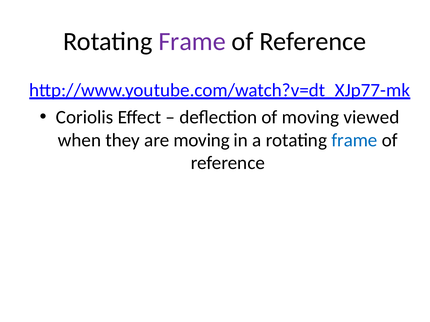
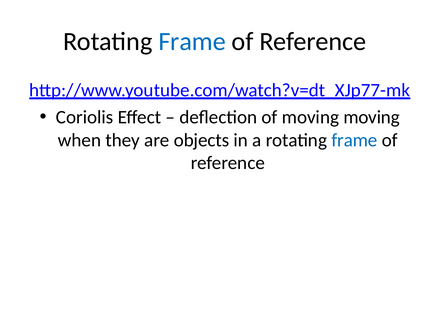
Frame colour: purple -> blue (192, 42)
moving viewed: viewed -> moving (372, 117)
are moving: moving -> objects (201, 140)
